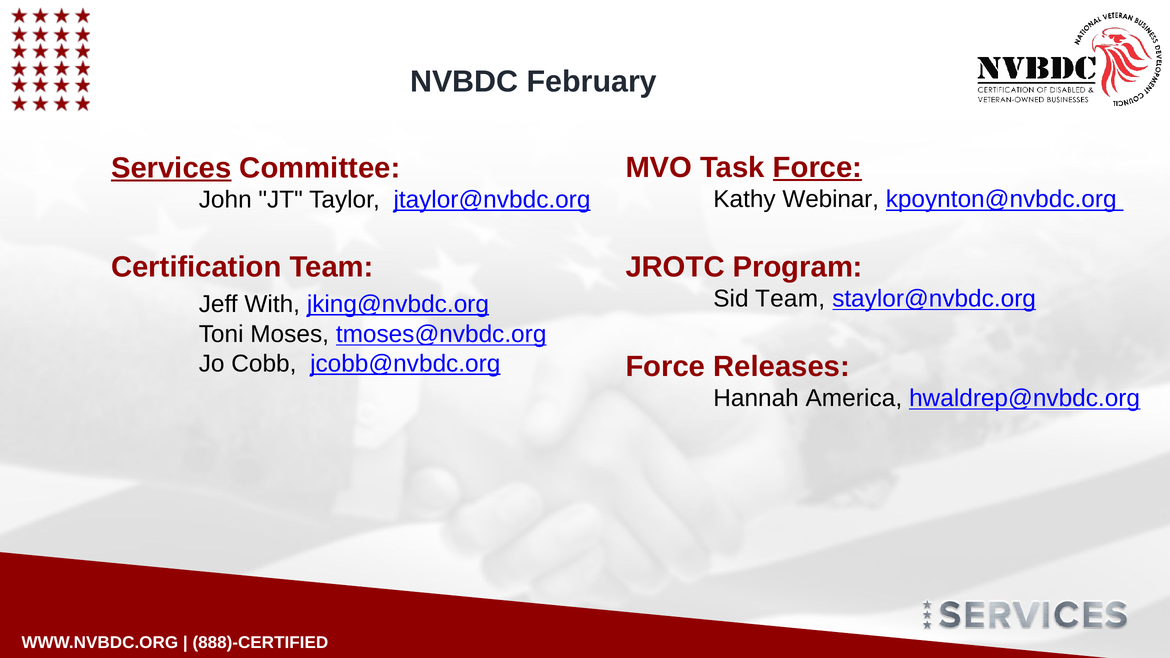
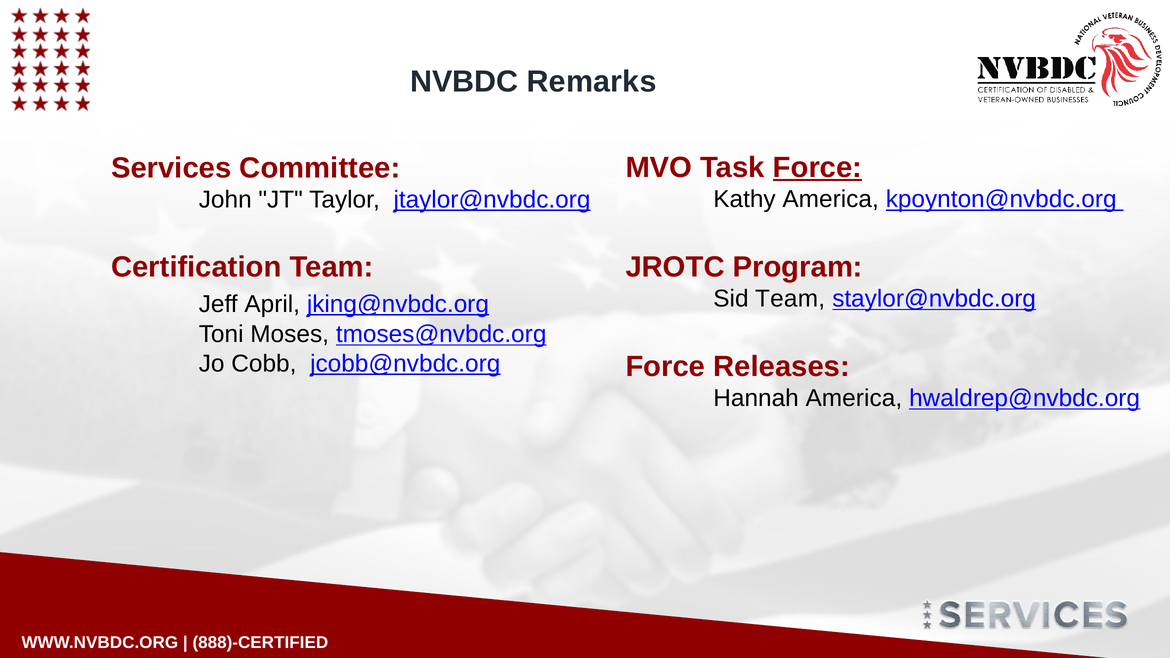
February: February -> Remarks (592, 82)
Services underline: present -> none (171, 168)
Kathy Webinar: Webinar -> America (831, 199)
With: With -> April (272, 304)
